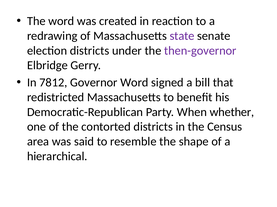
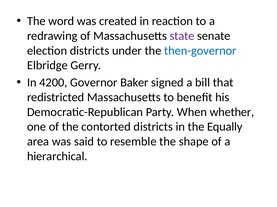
then-governor colour: purple -> blue (200, 51)
7812: 7812 -> 4200 (53, 83)
Governor Word: Word -> Baker (134, 83)
Census: Census -> Equally (225, 127)
